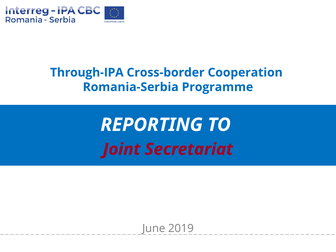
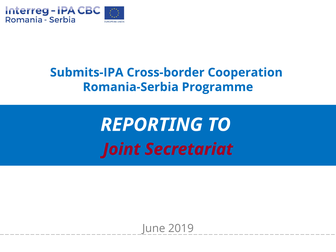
Through-IPA: Through-IPA -> Submits-IPA (87, 73)
